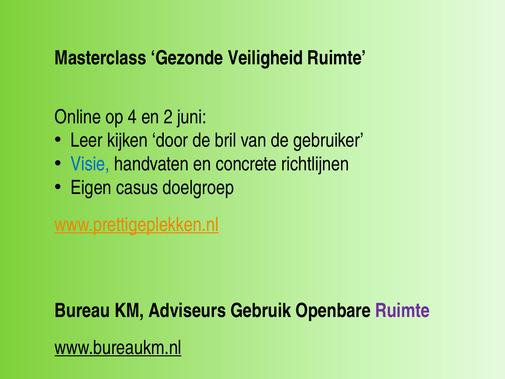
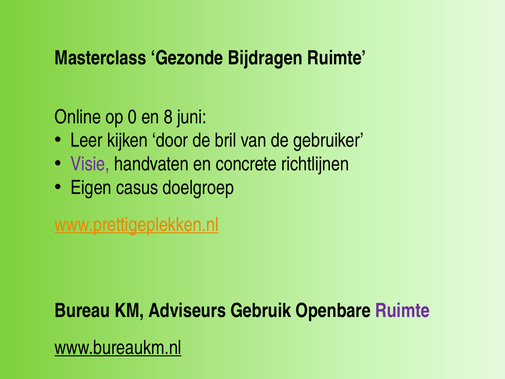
Veiligheid: Veiligheid -> Bijdragen (265, 58)
4: 4 -> 0 (132, 117)
2: 2 -> 8 (168, 117)
Visie colour: blue -> purple (90, 164)
